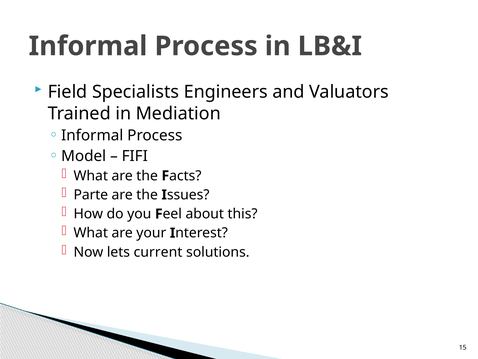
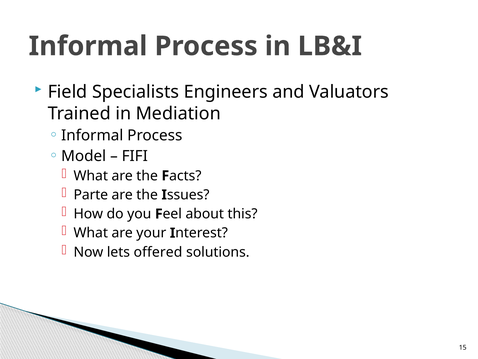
current: current -> offered (158, 252)
